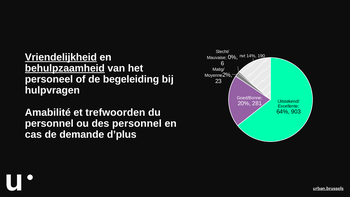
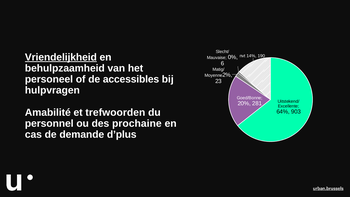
behulpzaamheid underline: present -> none (65, 68)
begeleiding: begeleiding -> accessibles (131, 79)
des personnel: personnel -> prochaine (137, 123)
